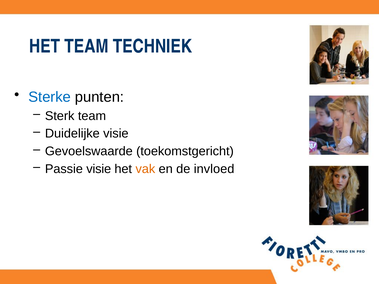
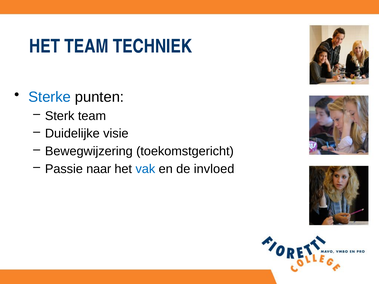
Gevoelswaarde: Gevoelswaarde -> Bewegwijzering (89, 151)
Passie visie: visie -> naar (99, 169)
vak colour: orange -> blue (145, 169)
